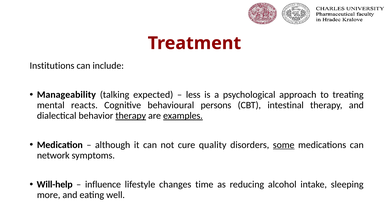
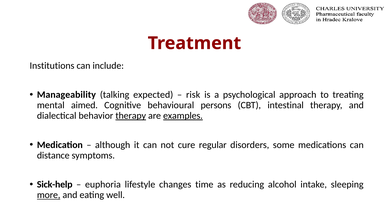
less: less -> risk (193, 95)
reacts: reacts -> aimed (84, 105)
quality: quality -> regular (213, 145)
some underline: present -> none (284, 145)
network: network -> distance (53, 155)
Will-help: Will-help -> Sick-help (55, 184)
influence: influence -> euphoria (103, 184)
more underline: none -> present (49, 195)
